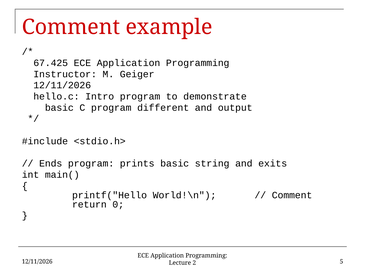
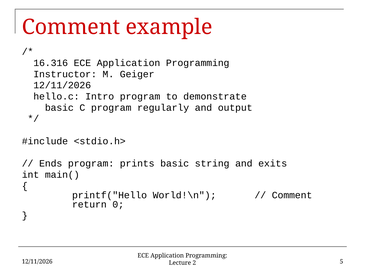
67.425: 67.425 -> 16.316 (51, 63)
different: different -> regularly (163, 108)
